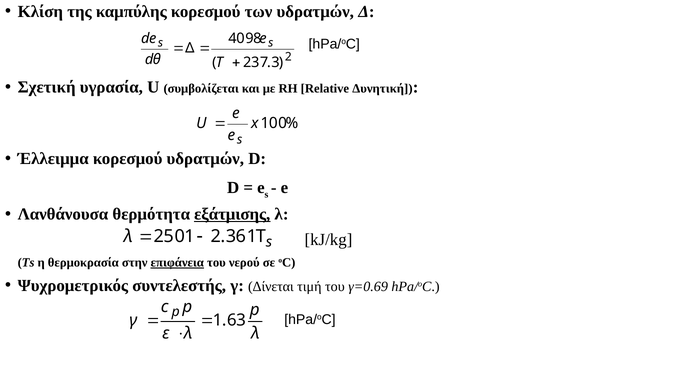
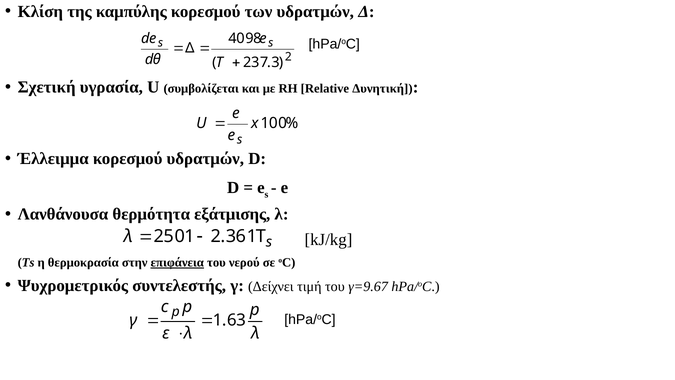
εξάτμισης underline: present -> none (232, 214)
Δίνεται: Δίνεται -> Δείχνει (271, 286)
γ=0.69: γ=0.69 -> γ=9.67 (368, 286)
